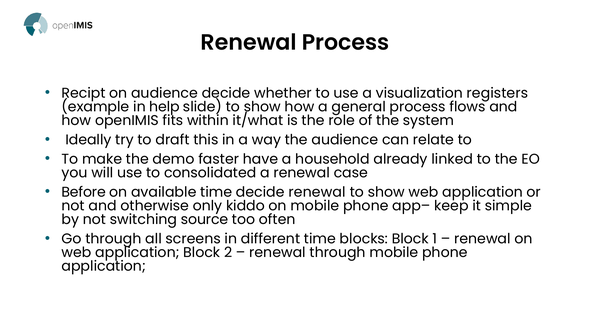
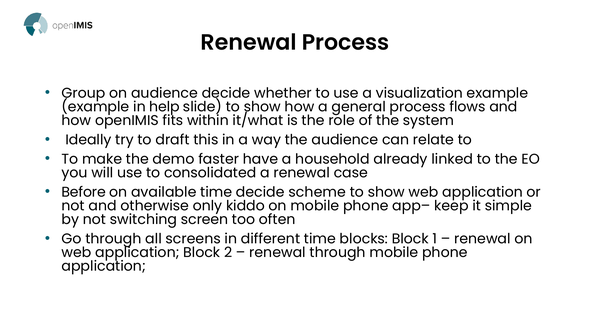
Recipt: Recipt -> Group (84, 93)
visualization registers: registers -> example (497, 93)
decide renewal: renewal -> scheme (317, 192)
source: source -> screen (205, 219)
